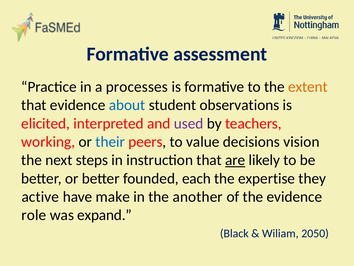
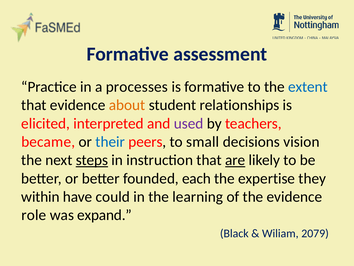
extent colour: orange -> blue (308, 87)
about colour: blue -> orange (127, 105)
observations: observations -> relationships (239, 105)
working: working -> became (48, 142)
value: value -> small (203, 142)
steps underline: none -> present (92, 160)
active: active -> within (40, 196)
make: make -> could (113, 196)
another: another -> learning (198, 196)
2050: 2050 -> 2079 (315, 233)
